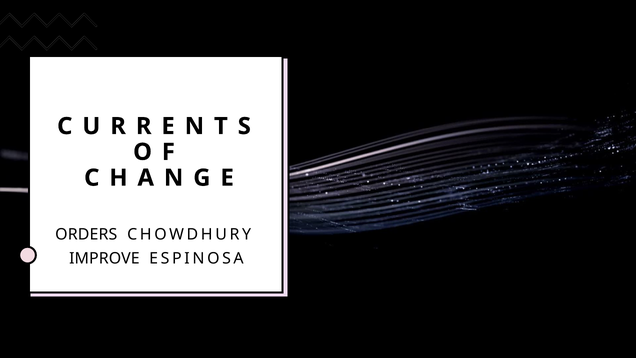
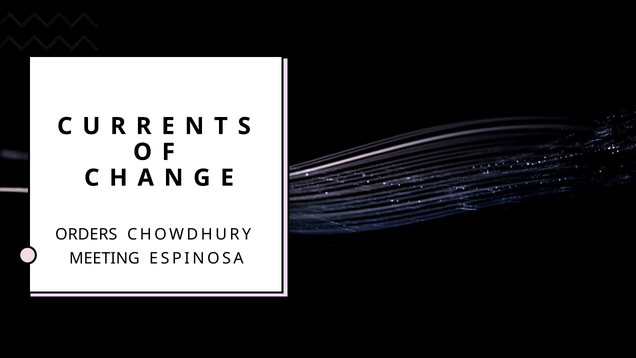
IMPROVE: IMPROVE -> MEETING (104, 258)
